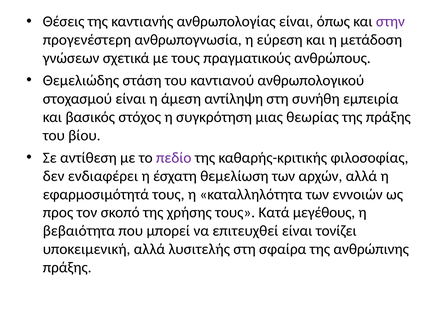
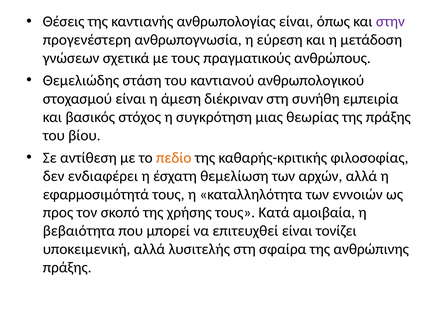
αντίληψη: αντίληψη -> διέκριναν (234, 99)
πεδίο colour: purple -> orange (174, 157)
μεγέθους: μεγέθους -> αμοιβαία (324, 212)
